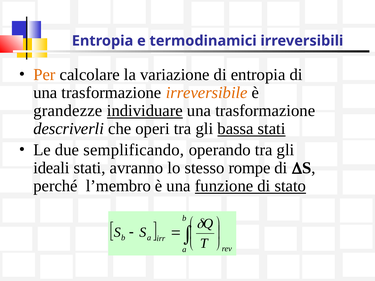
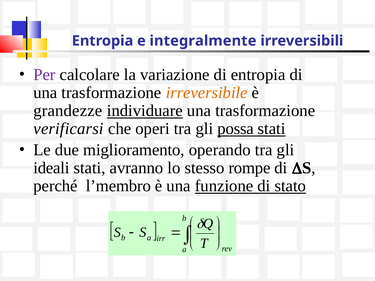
termodinamici: termodinamici -> integralmente (203, 41)
Per colour: orange -> purple (44, 75)
descriverli: descriverli -> verificarsi (68, 129)
bassa: bassa -> possa (236, 129)
semplificando: semplificando -> miglioramento (134, 150)
